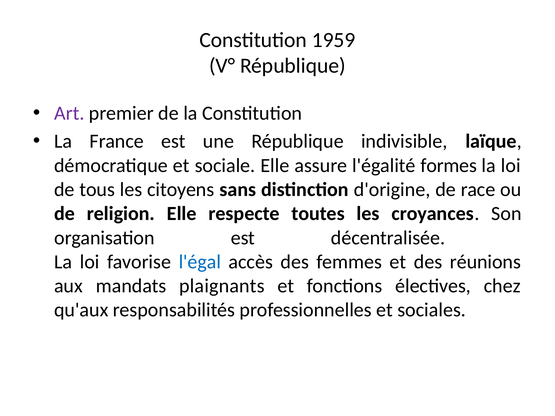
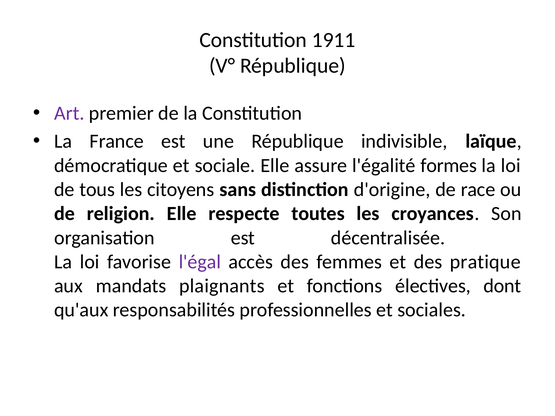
1959: 1959 -> 1911 (334, 40)
l'égal colour: blue -> purple (200, 262)
réunions: réunions -> pratique (485, 262)
chez: chez -> dont (502, 286)
